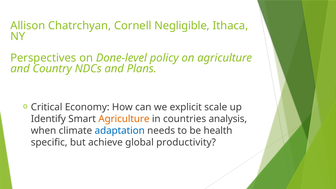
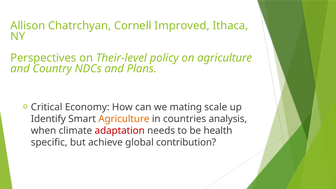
Negligible: Negligible -> Improved (182, 26)
Done-level: Done-level -> Their-level (121, 58)
explicit: explicit -> mating (186, 107)
adaptation colour: blue -> red (120, 131)
productivity: productivity -> contribution (186, 142)
